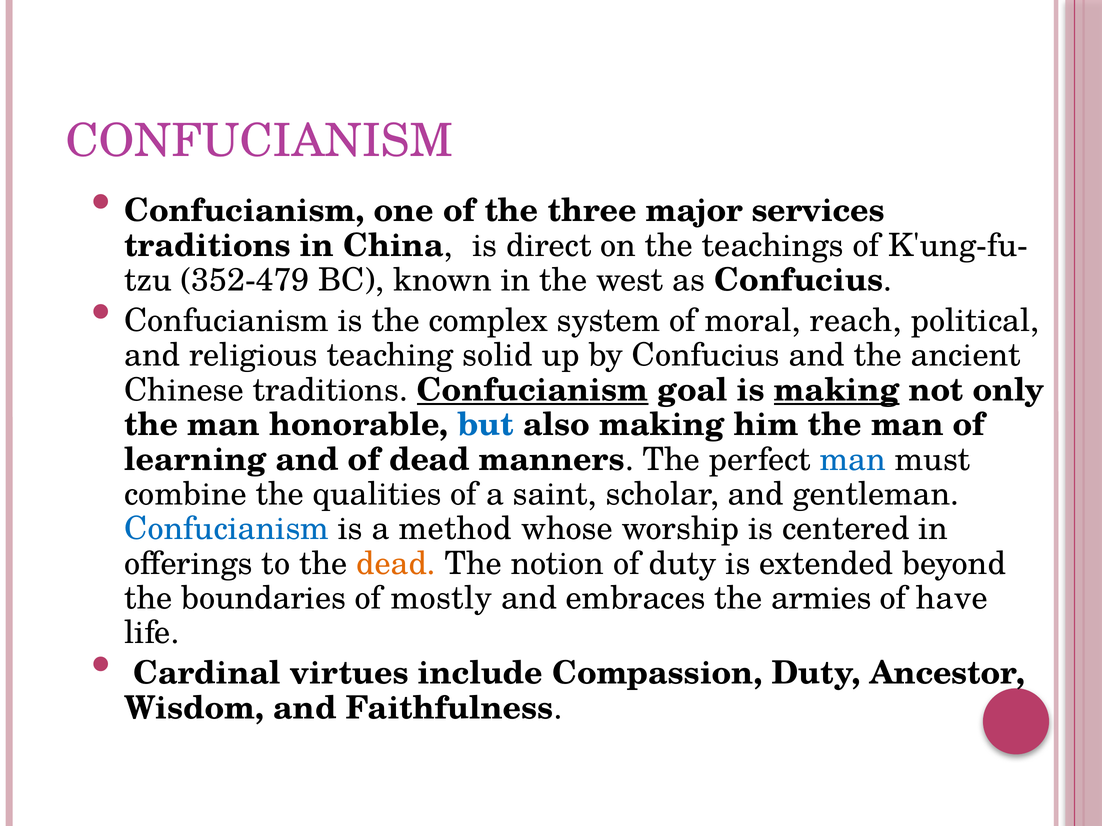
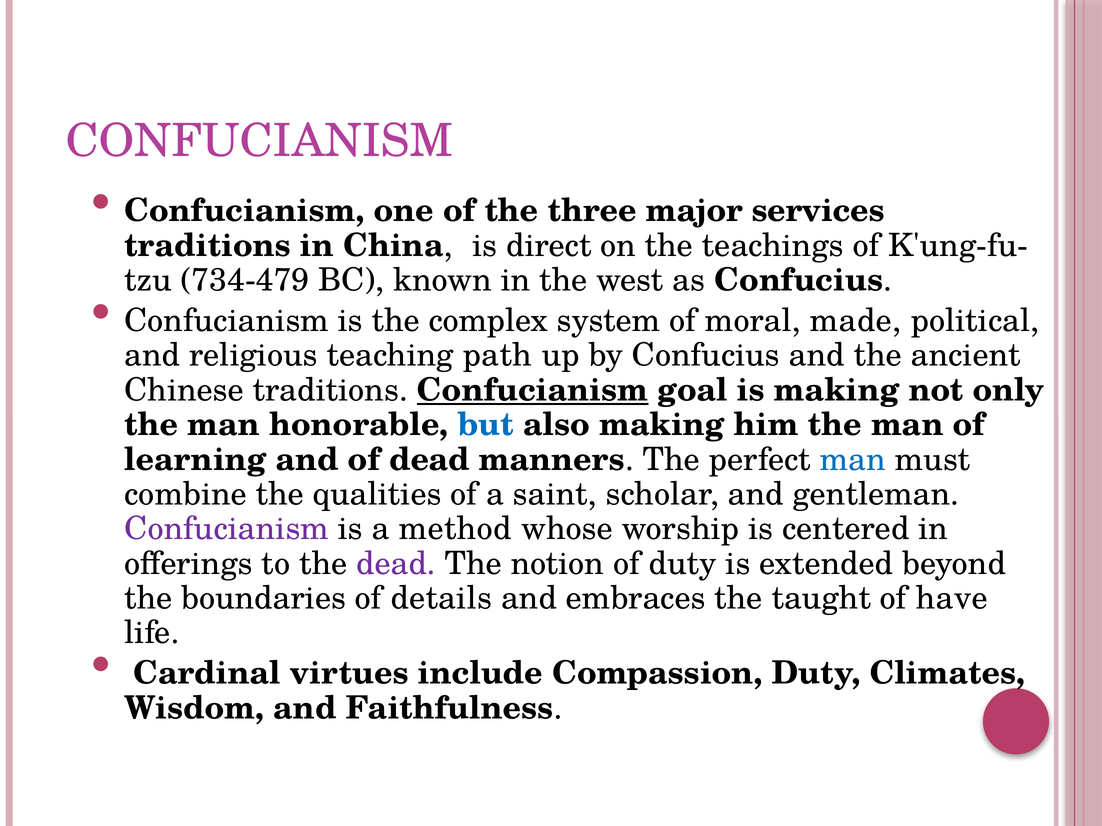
352-479: 352-479 -> 734-479 (245, 280)
reach: reach -> made (856, 321)
solid: solid -> path (497, 356)
making underline: present -> none (837, 390)
Confucianism colour: blue -> purple (227, 529)
dead colour: orange -> purple (396, 564)
mostly: mostly -> details (441, 599)
armies: armies -> taught (821, 599)
Ancestor: Ancestor -> Climates (948, 674)
